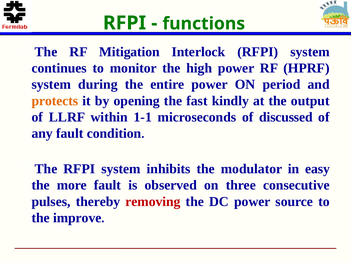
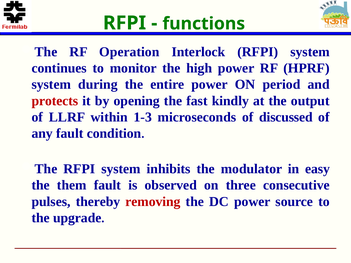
Mitigation: Mitigation -> Operation (129, 52)
protects colour: orange -> red (55, 101)
1-1: 1-1 -> 1-3 (143, 117)
more: more -> them (72, 185)
improve: improve -> upgrade (77, 218)
